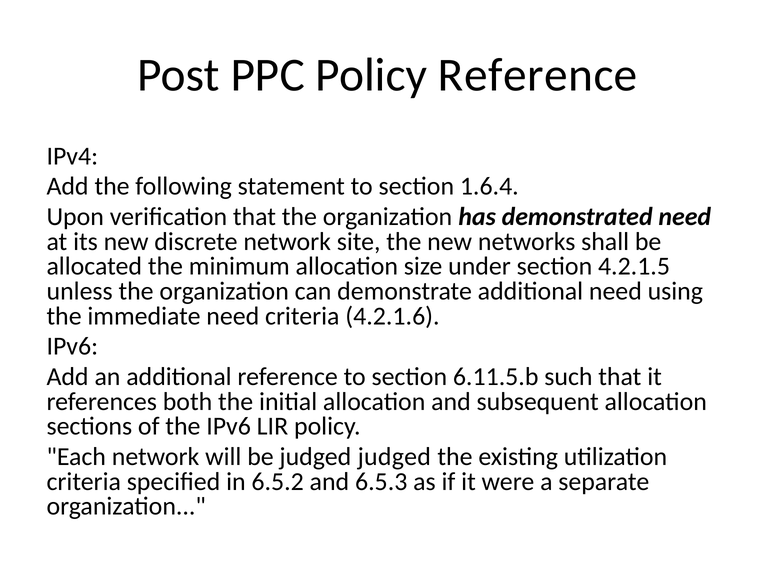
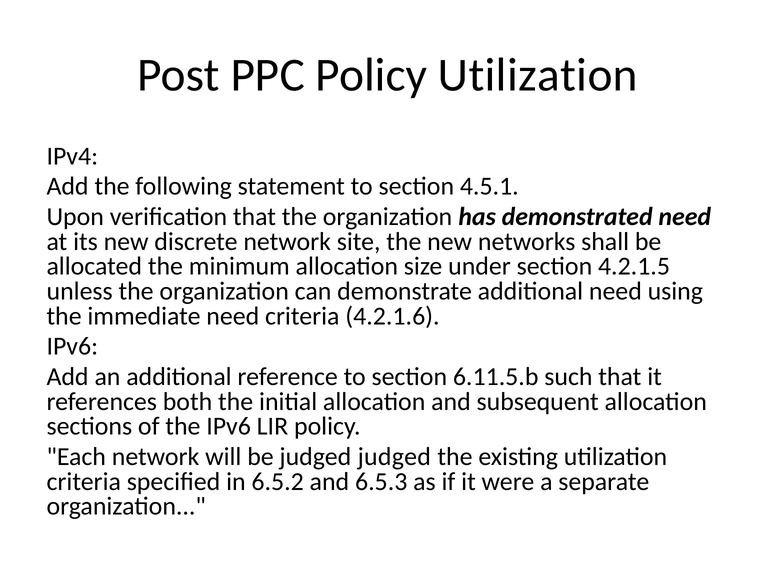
Policy Reference: Reference -> Utilization (538, 75)
1.6.4: 1.6.4 -> 4.5.1 (489, 186)
